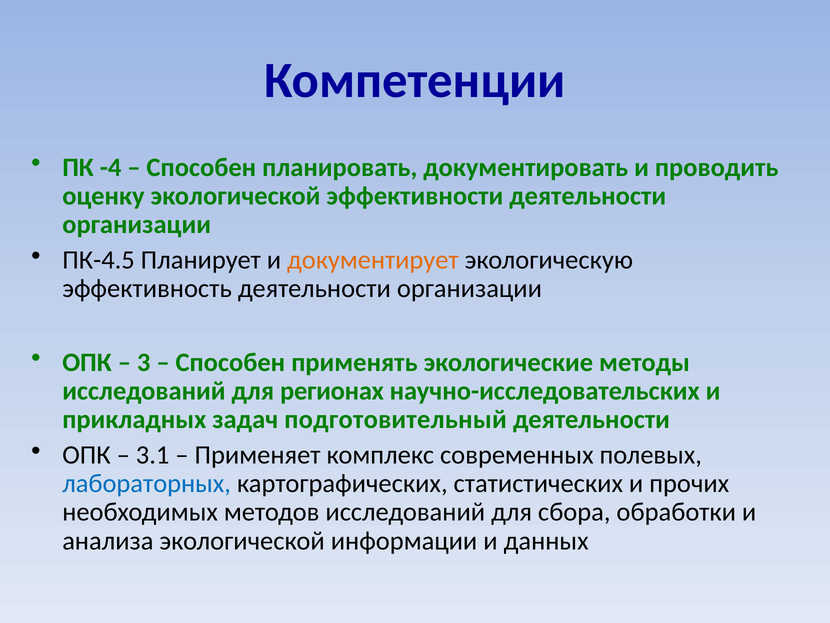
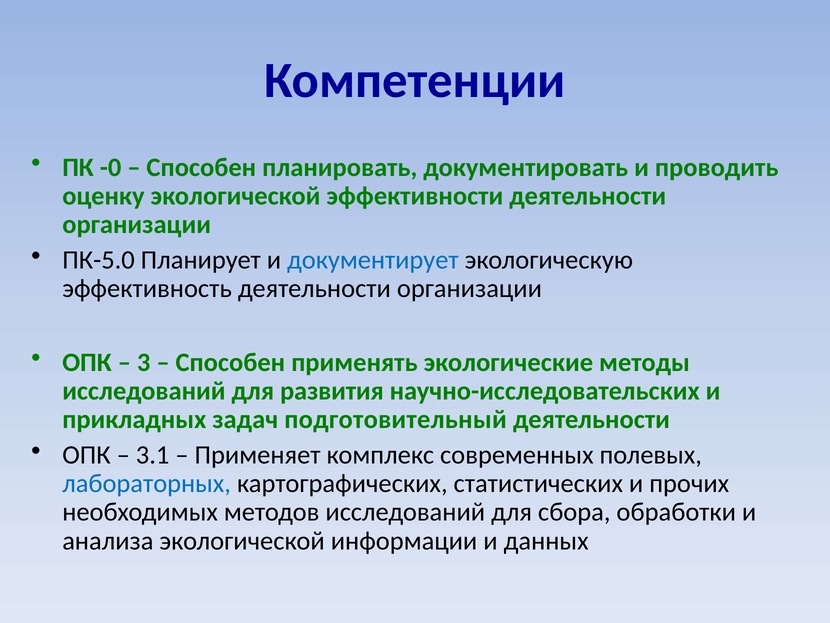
-4: -4 -> -0 (111, 167)
ПК-4.5: ПК-4.5 -> ПК-5.0 (99, 260)
документирует colour: orange -> blue (373, 260)
регионах: регионах -> развития (332, 391)
